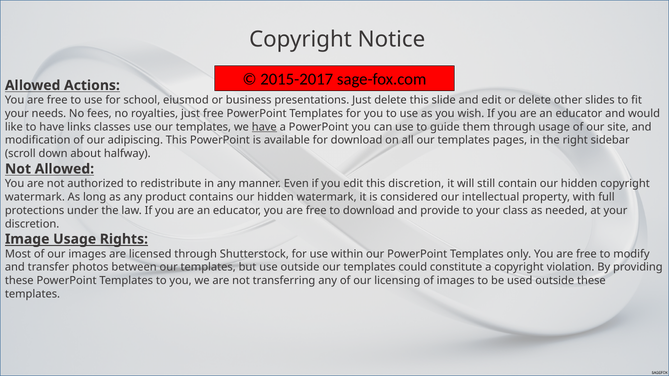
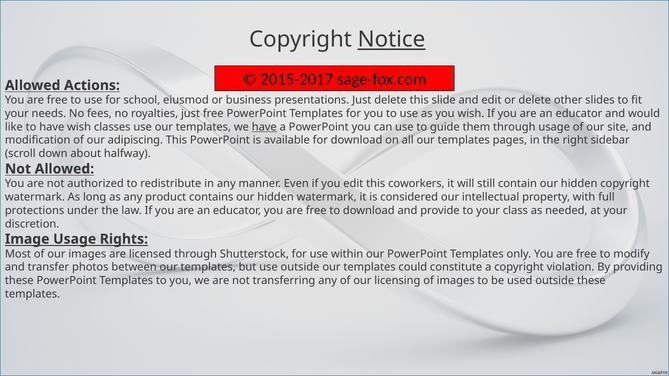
Notice underline: none -> present (391, 40)
have links: links -> wish (79, 127)
this discretion: discretion -> coworkers (416, 184)
